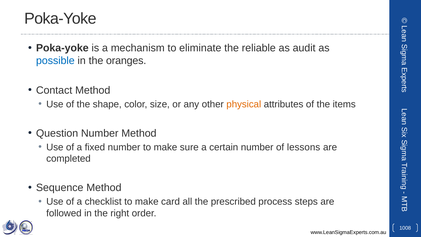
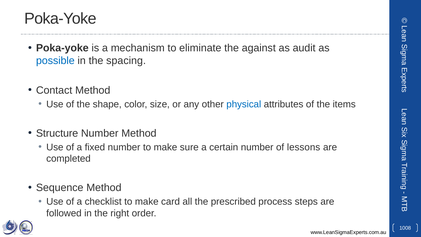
reliable: reliable -> against (259, 48)
oranges: oranges -> spacing (126, 61)
physical colour: orange -> blue (244, 104)
Question: Question -> Structure (57, 133)
